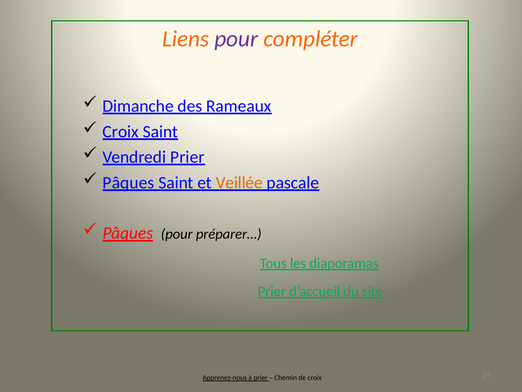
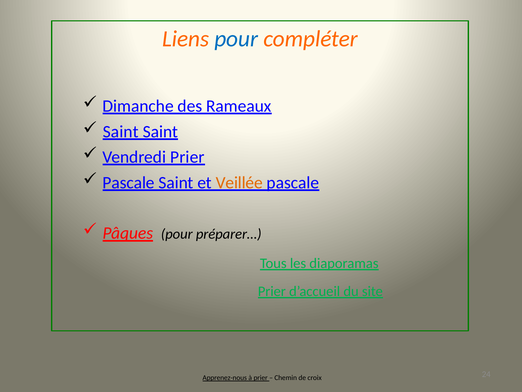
pour colour: purple -> blue (236, 39)
Croix: Croix -> Saint (121, 131)
Pâques: Pâques -> Pascale (129, 182)
